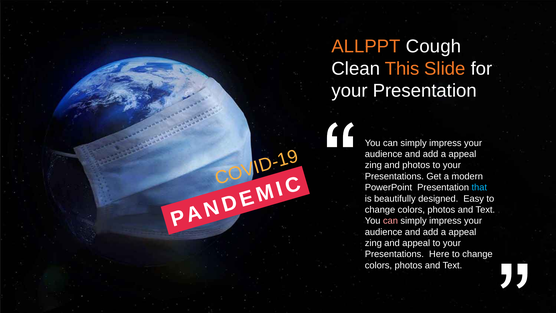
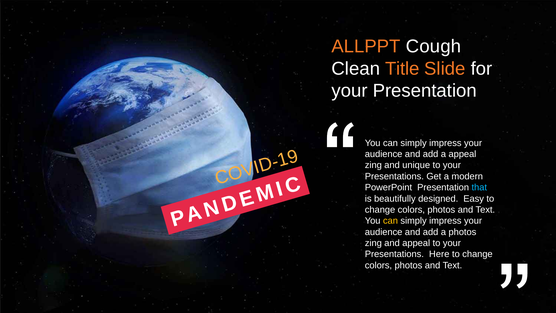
This: This -> Title (402, 69)
and photos: photos -> unique (416, 165)
can colour: pink -> yellow (390, 221)
appeal: appeal -> photos (462, 232)
